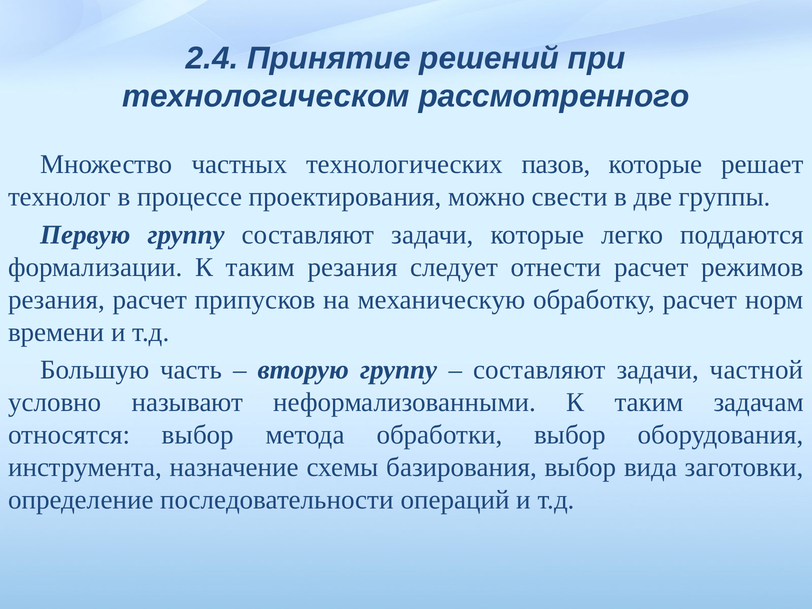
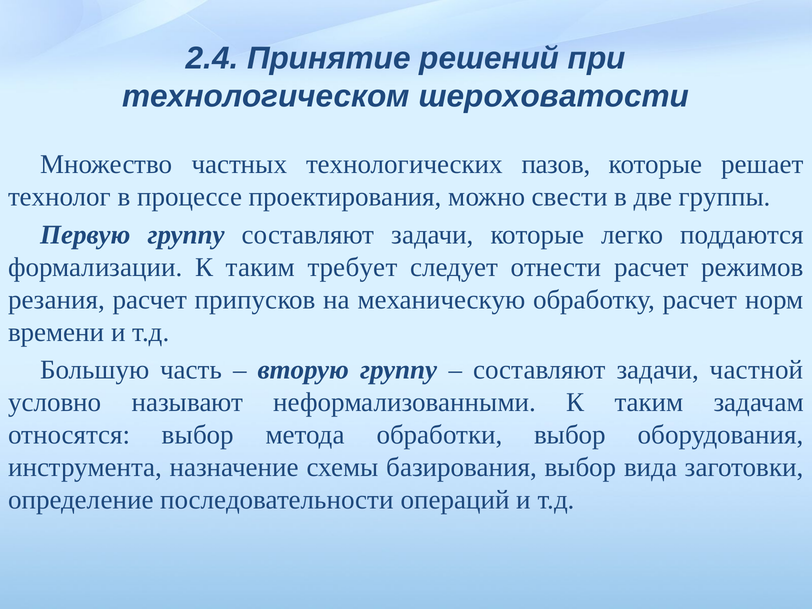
рассмотренного: рассмотренного -> шероховатости (554, 96)
таким резания: резания -> требует (352, 267)
